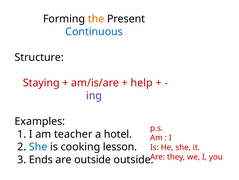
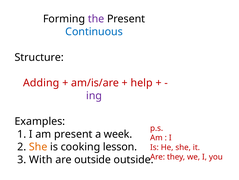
the colour: orange -> purple (96, 19)
Staying: Staying -> Adding (41, 83)
am teacher: teacher -> present (73, 134)
hotel: hotel -> week (118, 134)
She colour: blue -> orange (38, 146)
Ends: Ends -> With (41, 159)
